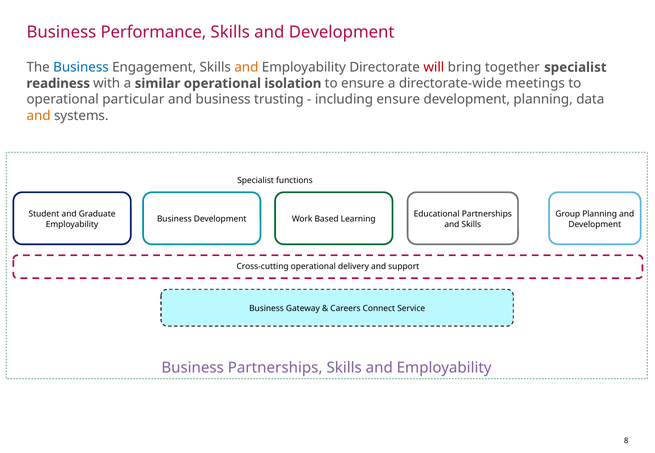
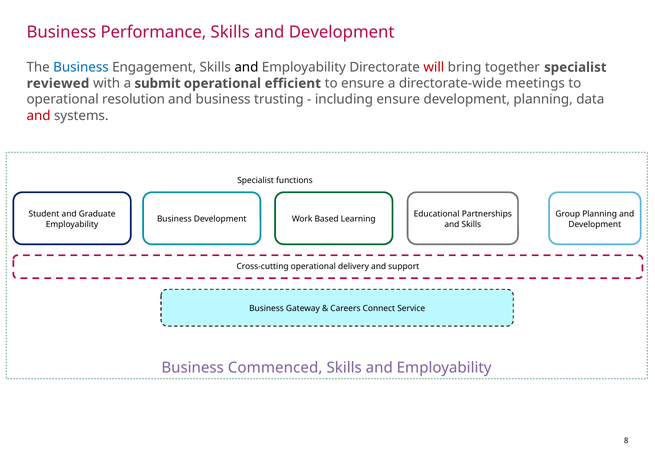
and colour: orange -> black (246, 67)
readiness: readiness -> reviewed (58, 84)
similar: similar -> submit (158, 84)
isolation: isolation -> efficient (293, 84)
particular: particular -> resolution (133, 100)
and colour: orange -> red (39, 116)
Business Partnerships: Partnerships -> Commenced (275, 368)
